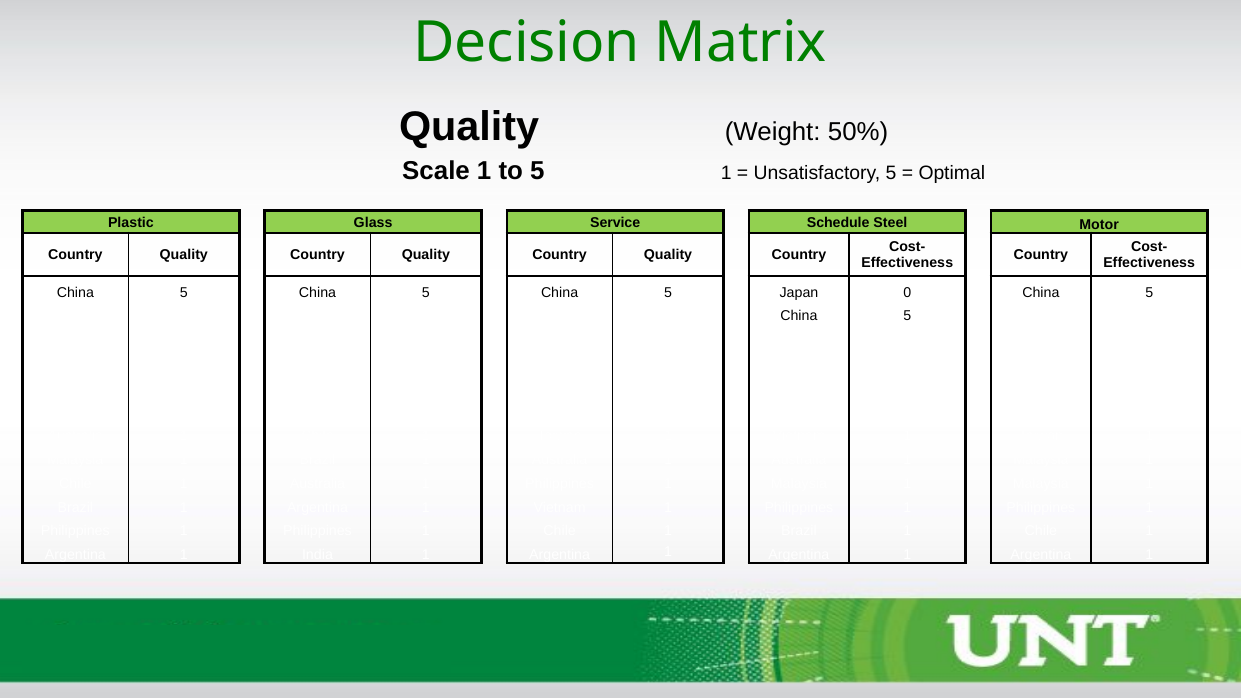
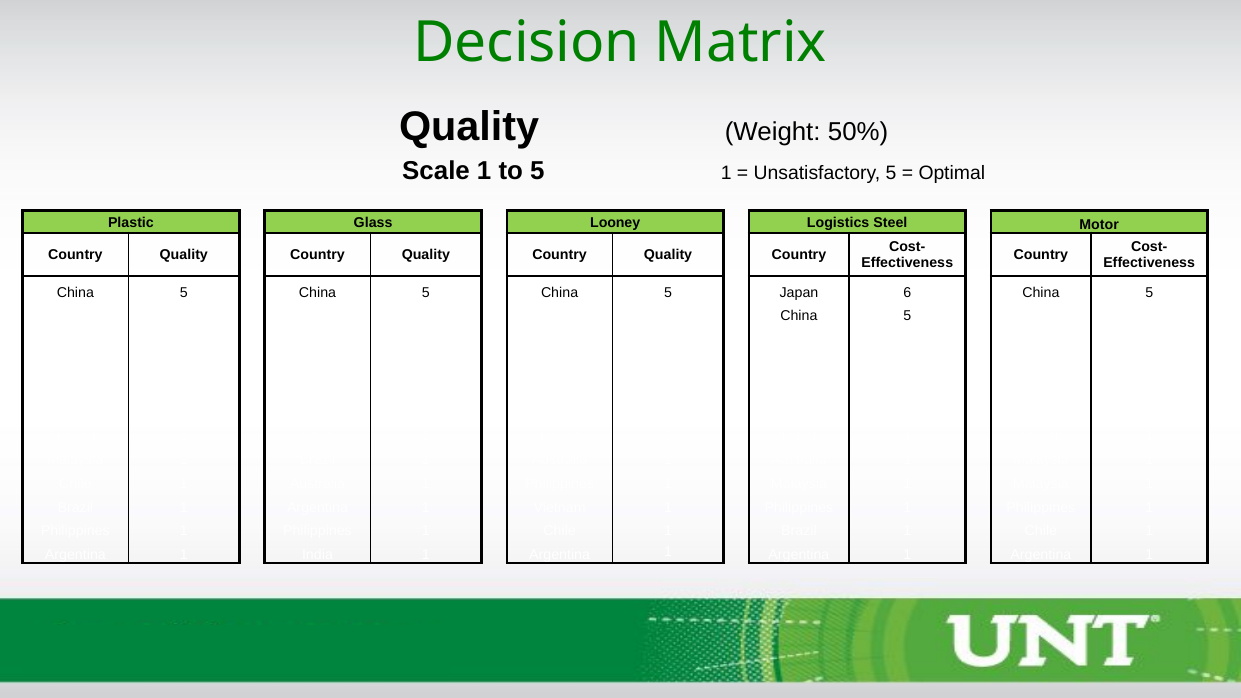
Service: Service -> Looney (615, 222)
Schedule: Schedule -> Logistics (838, 222)
0: 0 -> 6 (907, 292)
